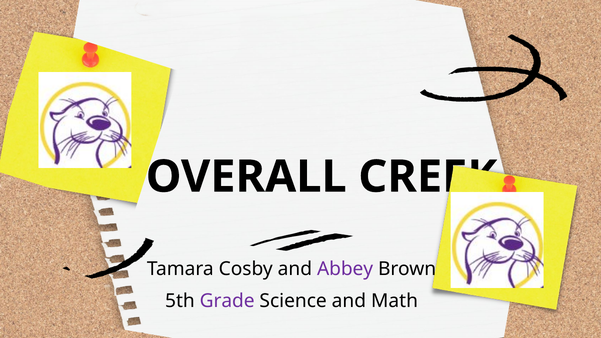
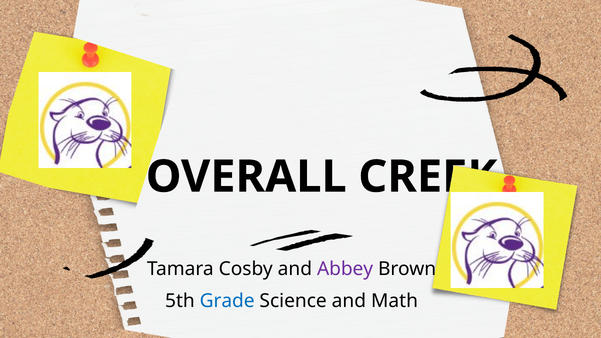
Grade colour: purple -> blue (227, 301)
